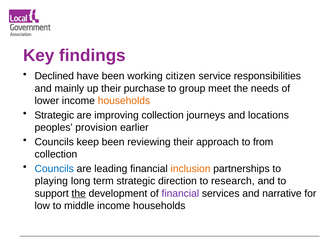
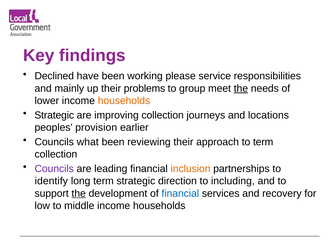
citizen: citizen -> please (181, 76)
purchase: purchase -> problems (145, 88)
the underline: none -> present (241, 88)
keep: keep -> what (88, 142)
to from: from -> term (263, 142)
Councils colour: blue -> purple (54, 168)
playing: playing -> identify (51, 181)
research: research -> including (233, 181)
financial colour: purple -> blue (180, 193)
narrative: narrative -> recovery (282, 193)
